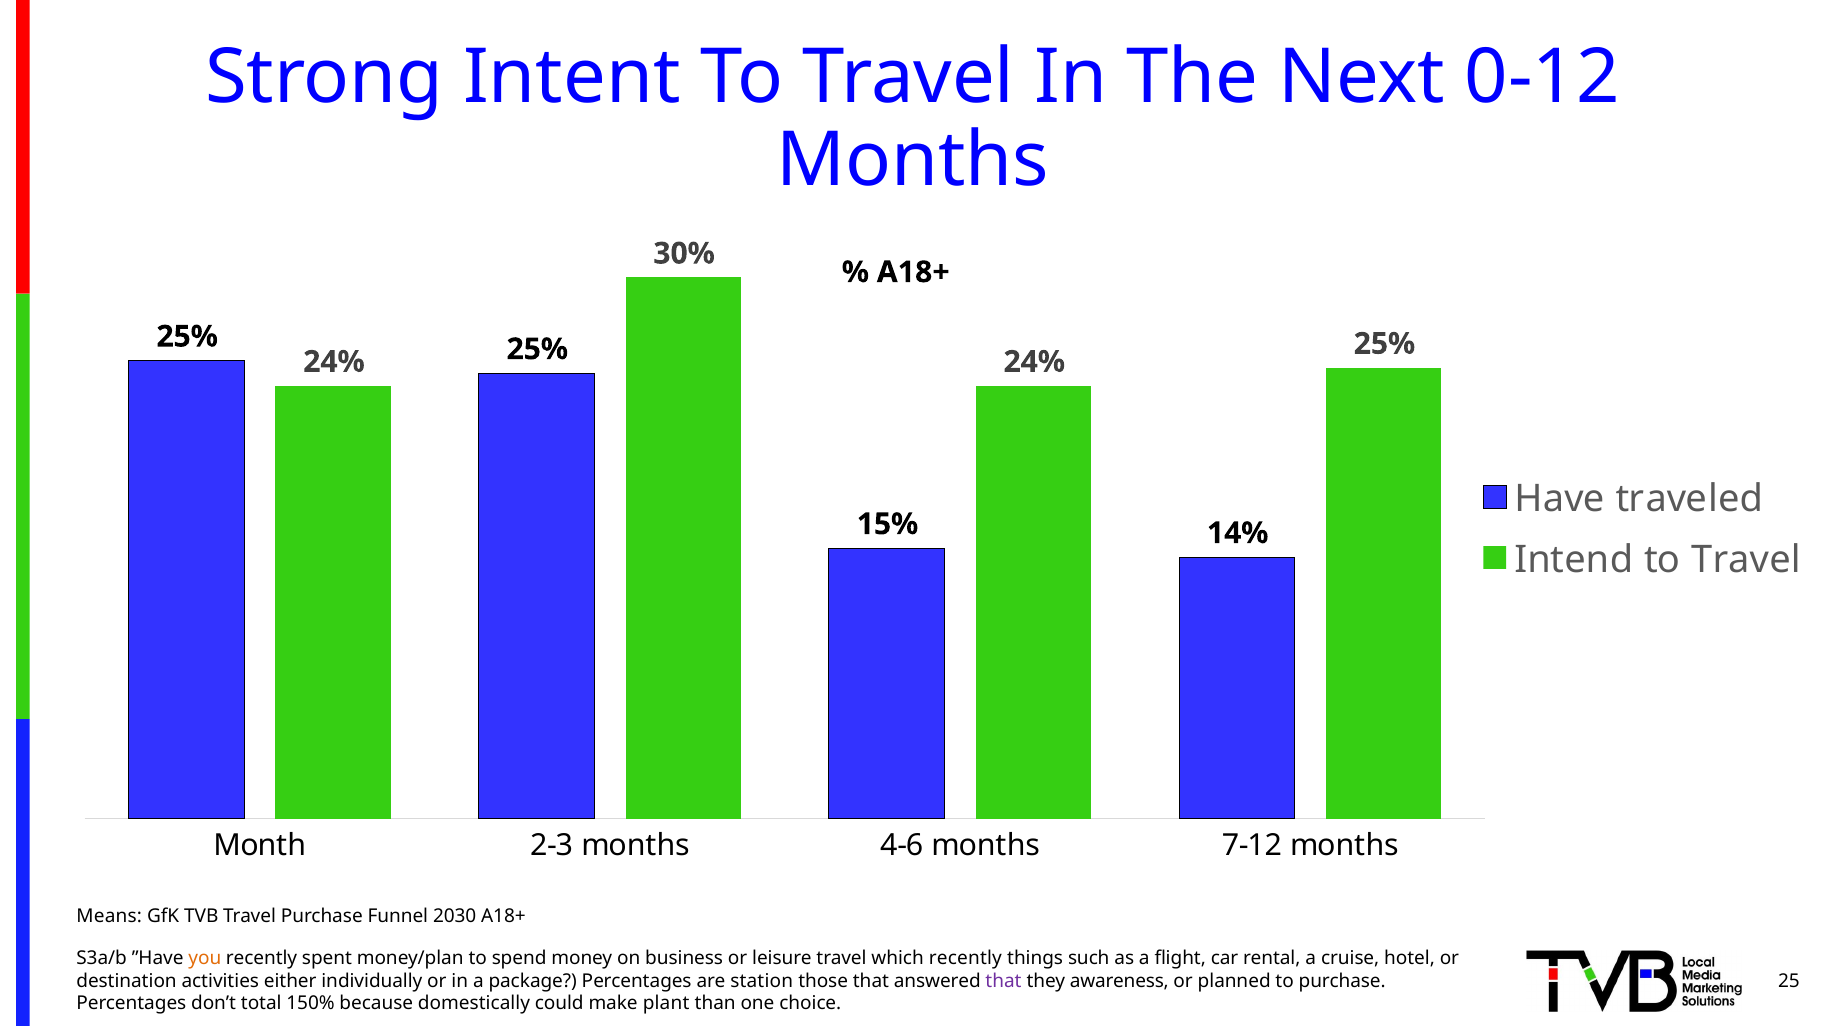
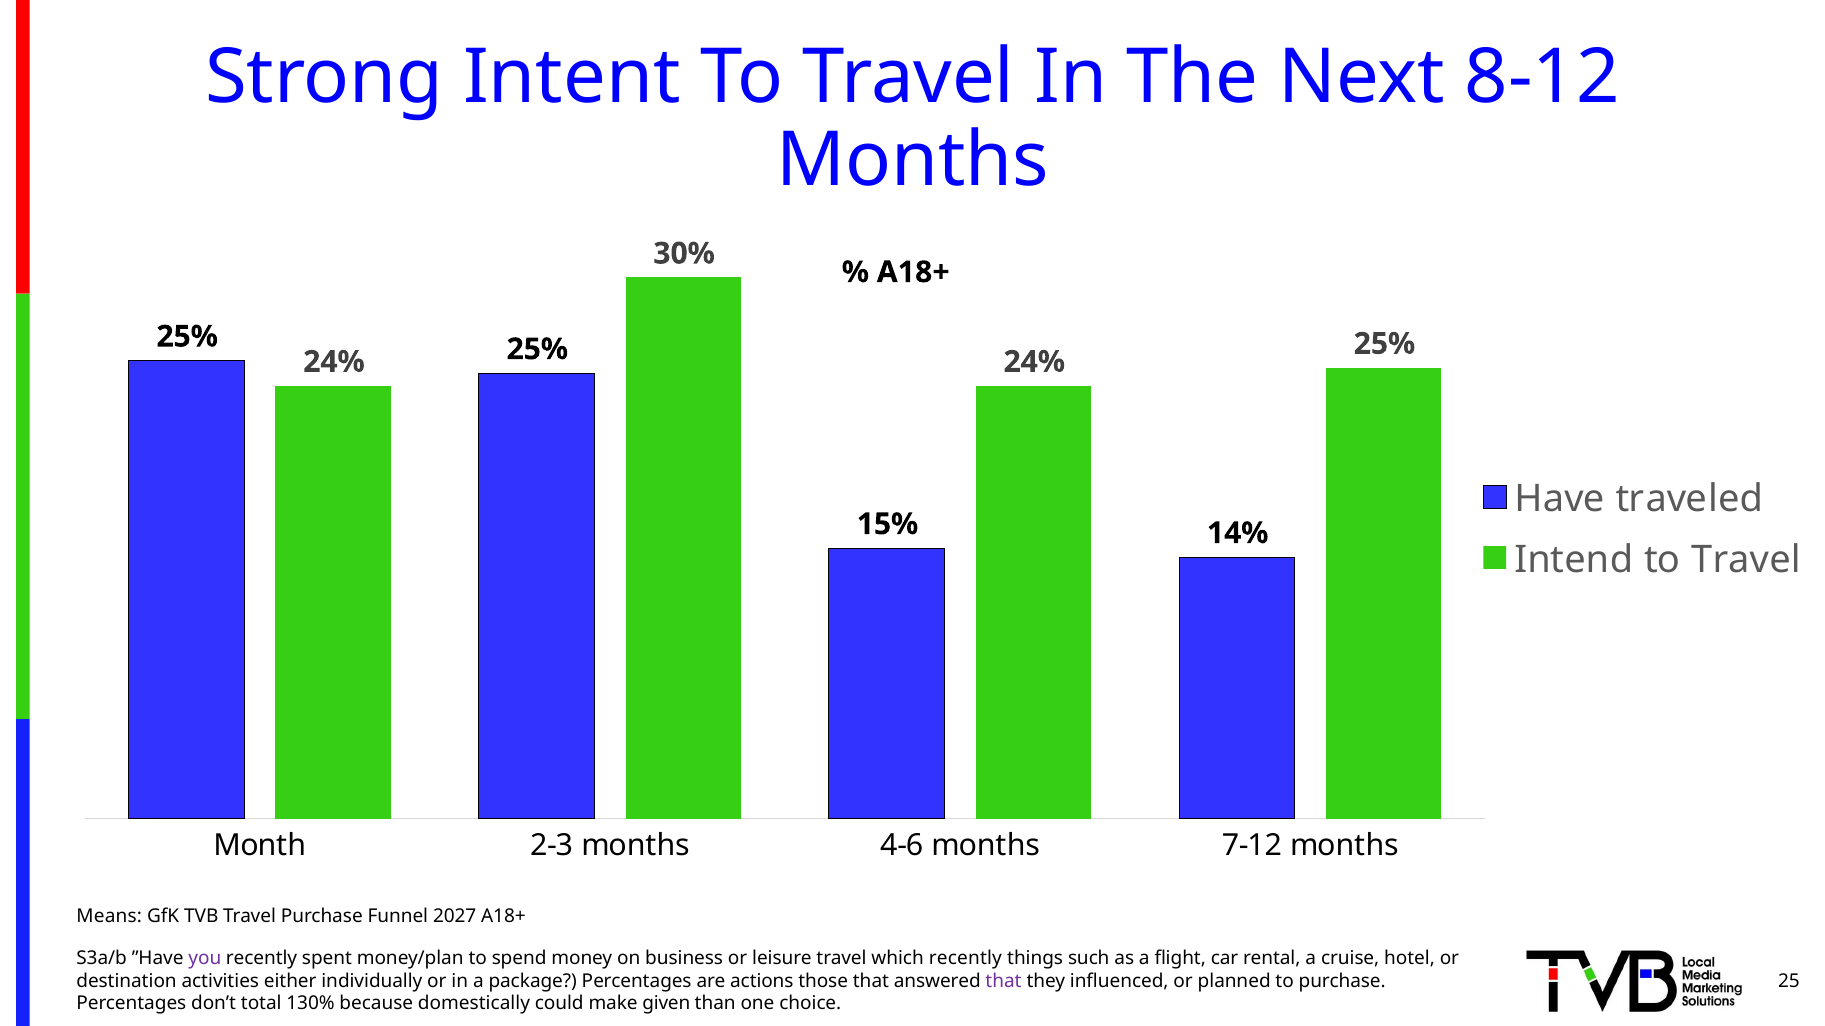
0-12: 0-12 -> 8-12 (1542, 78)
2030: 2030 -> 2027 (455, 917)
you colour: orange -> purple (205, 959)
station: station -> actions (762, 981)
awareness: awareness -> influenced (1119, 981)
150%: 150% -> 130% (311, 1004)
plant: plant -> given (666, 1004)
